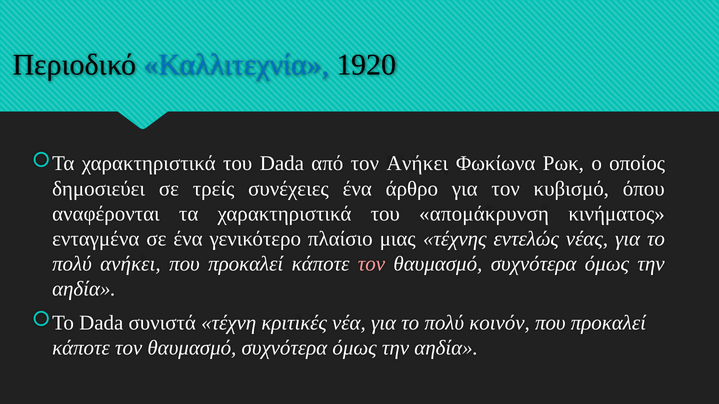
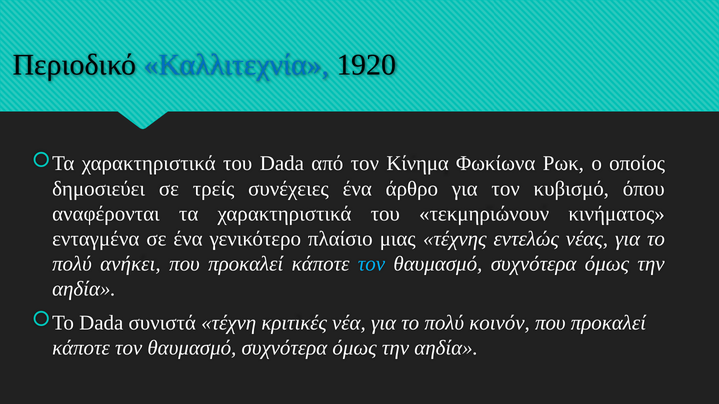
τον Ανήκει: Ανήκει -> Κίνημα (418, 164)
απομάκρυνση: απομάκρυνση -> τεκμηριώνουν (484, 214)
τον colour: pink -> light blue (371, 264)
